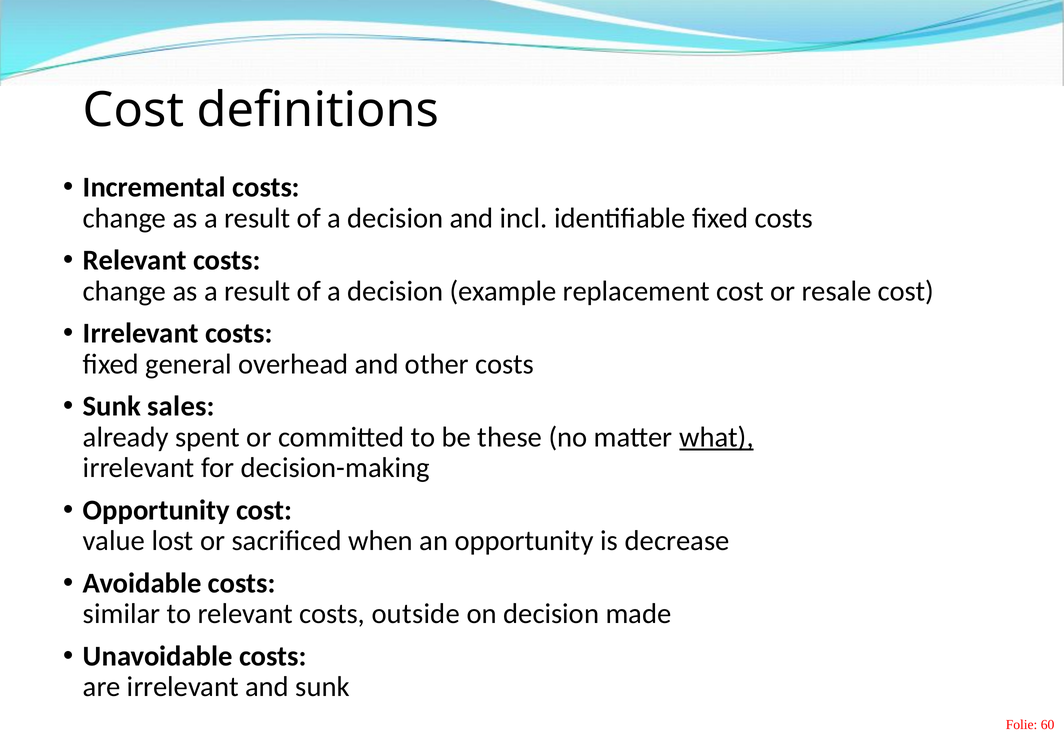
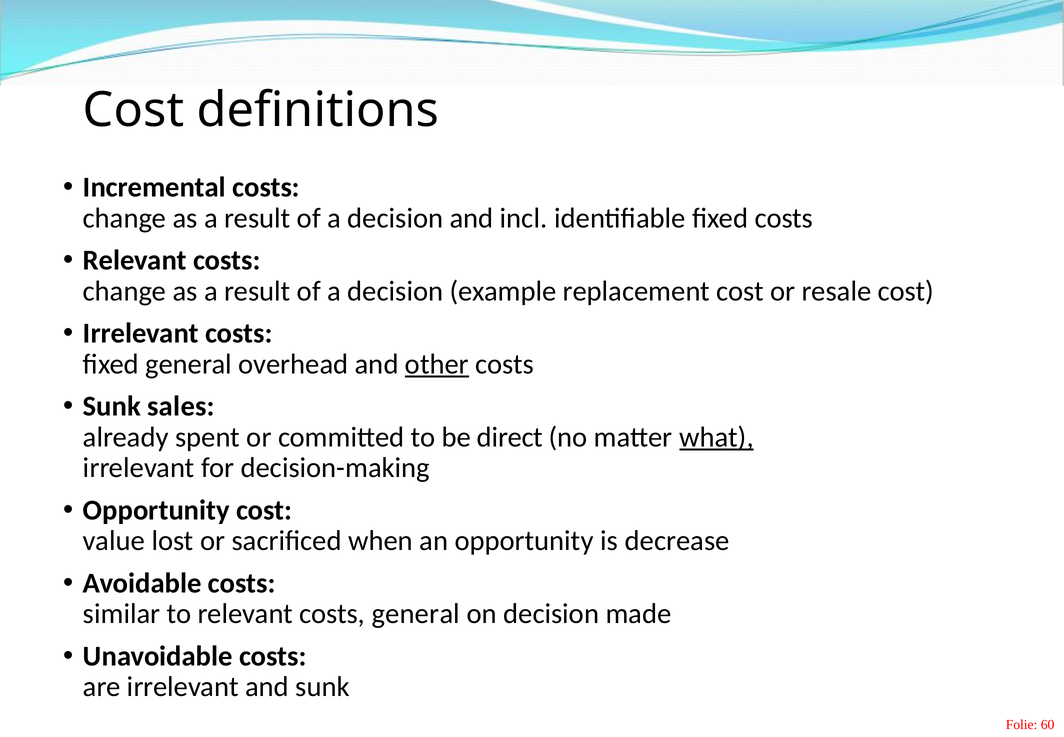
other underline: none -> present (437, 364)
these: these -> direct (510, 437)
costs outside: outside -> general (416, 614)
